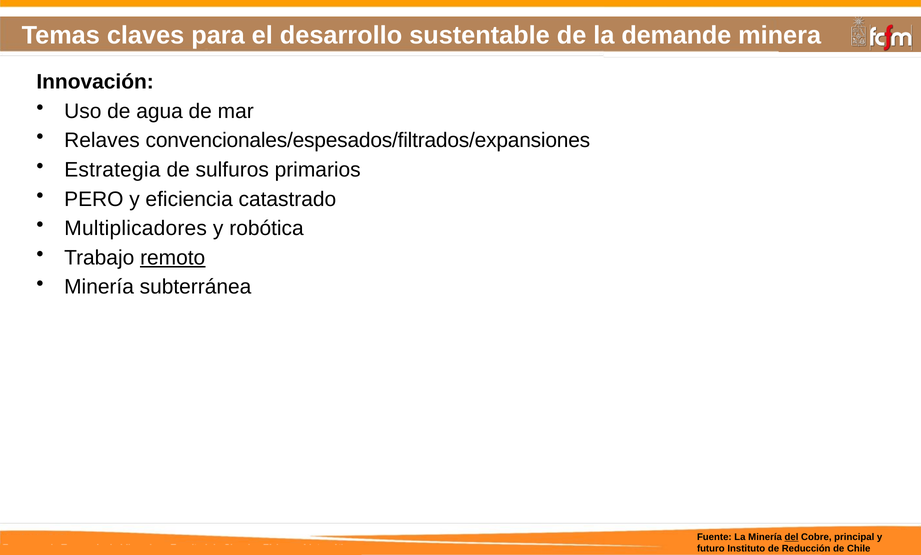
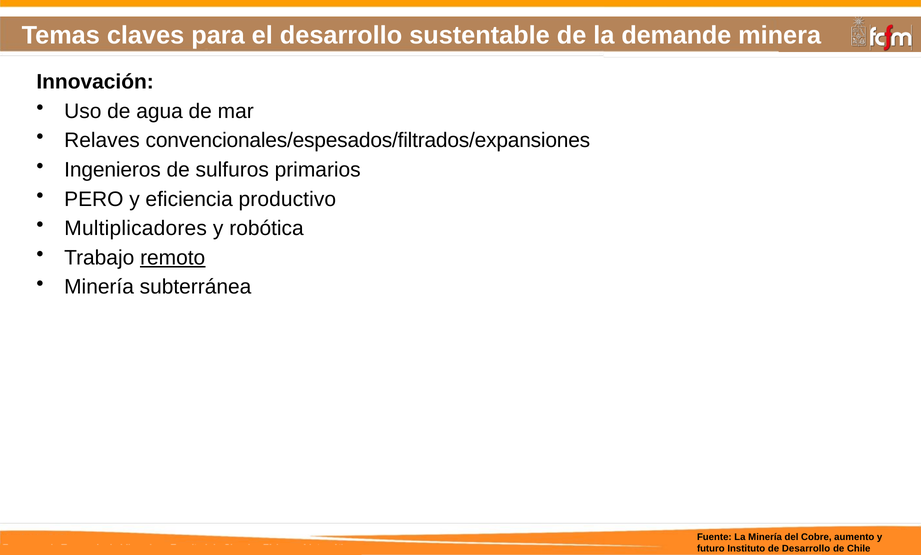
Estrategia: Estrategia -> Ingenieros (113, 170)
catastrado: catastrado -> productivo (287, 199)
del underline: present -> none (792, 537)
principal: principal -> aumento (854, 537)
de Reducción: Reducción -> Desarrollo (806, 548)
